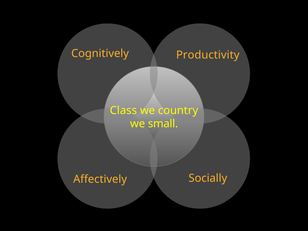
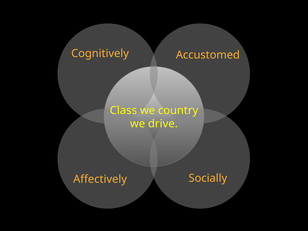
Productivity: Productivity -> Accustomed (208, 55)
small: small -> drive (163, 124)
